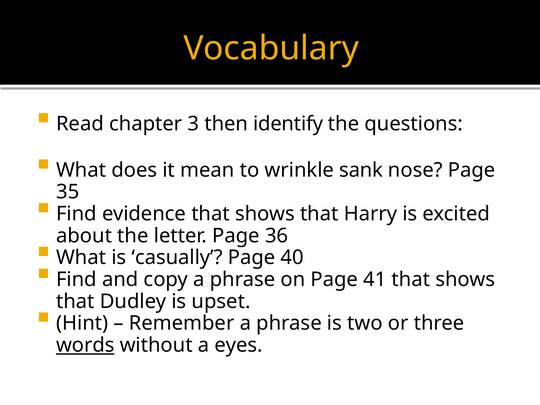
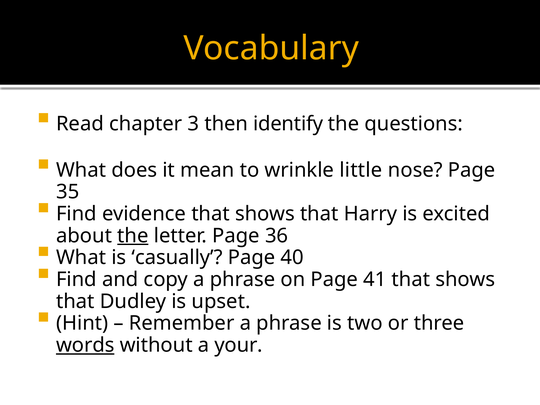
sank: sank -> little (361, 170)
the underline: none -> present (133, 236)
eyes: eyes -> your (239, 345)
